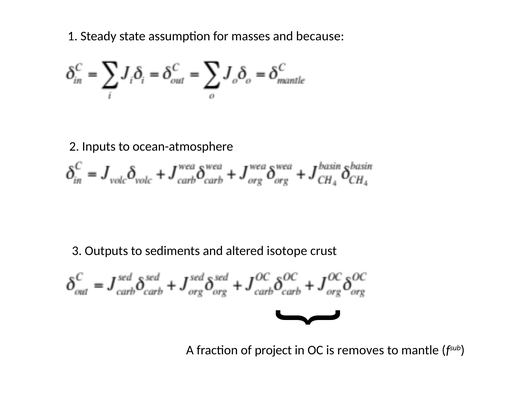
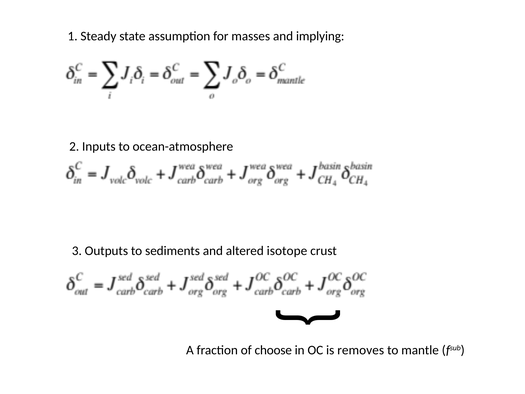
because: because -> implying (320, 36)
project: project -> choose (273, 350)
